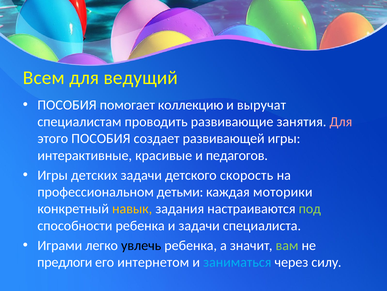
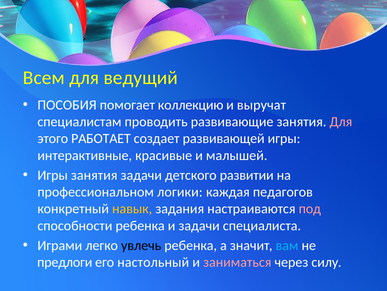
этого ПОСОБИЯ: ПОСОБИЯ -> РАБОТАЕТ (101, 138)
педагогов: педагогов -> малышей (237, 155)
Игры детских: детских -> занятия (94, 175)
скорость: скорость -> развитии (247, 175)
детьми: детьми -> логики (180, 192)
моторики: моторики -> педагогов (283, 192)
под colour: light green -> pink (310, 208)
вам colour: light green -> light blue (287, 245)
интернетом: интернетом -> настольный (153, 262)
заниматься colour: light blue -> pink (237, 262)
